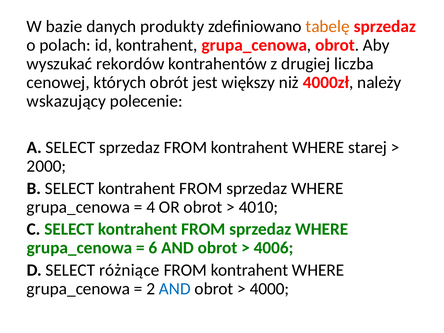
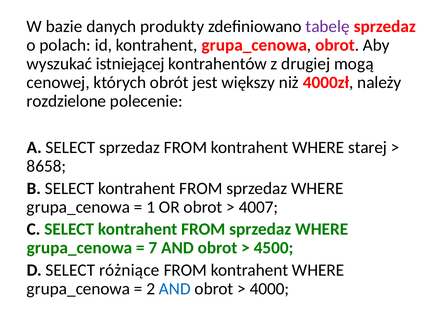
tabelę colour: orange -> purple (328, 26)
rekordów: rekordów -> istniejącej (130, 64)
liczba: liczba -> mogą (354, 64)
wskazujący: wskazujący -> rozdzielone (66, 101)
2000: 2000 -> 8658 (46, 166)
4: 4 -> 1 (151, 207)
4010: 4010 -> 4007 (259, 207)
6: 6 -> 7 (153, 248)
4006: 4006 -> 4500 (274, 248)
